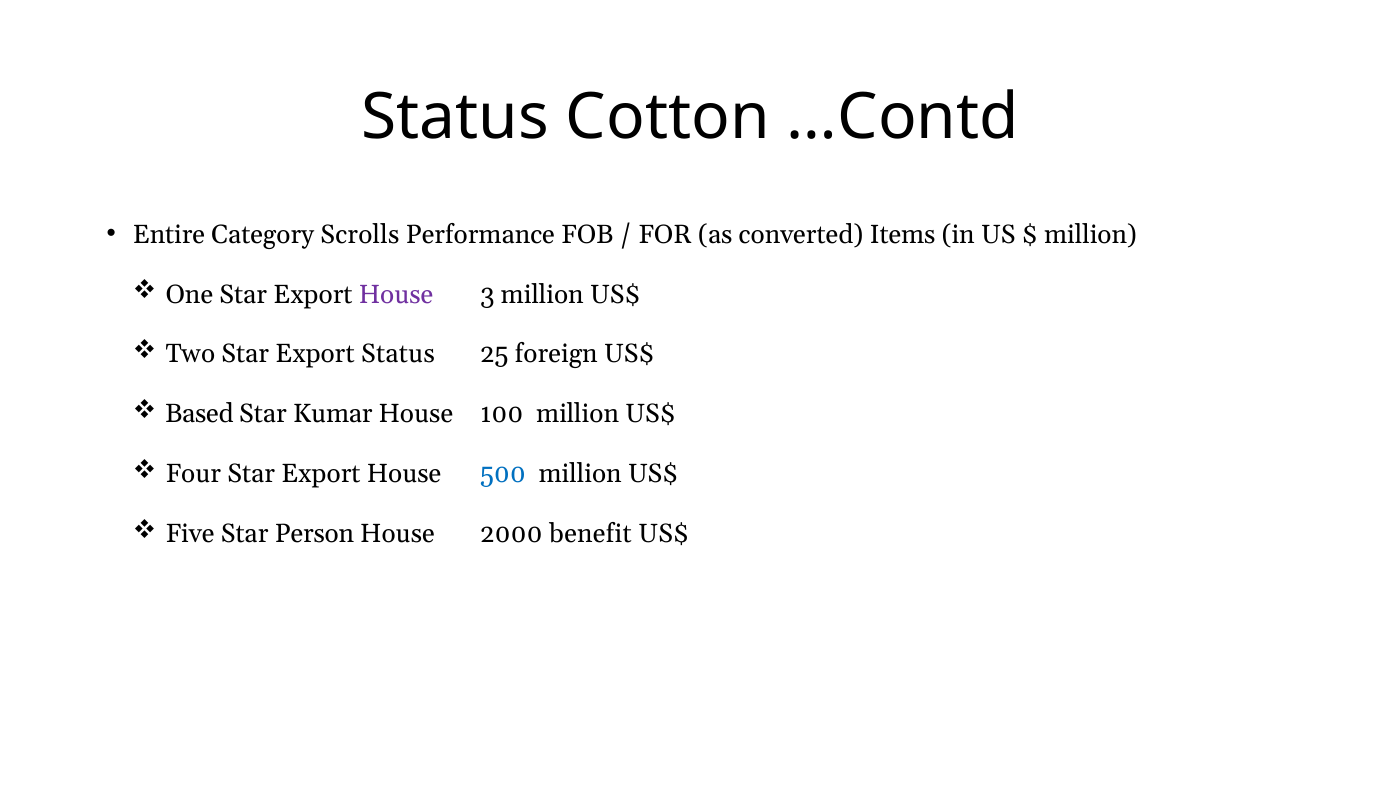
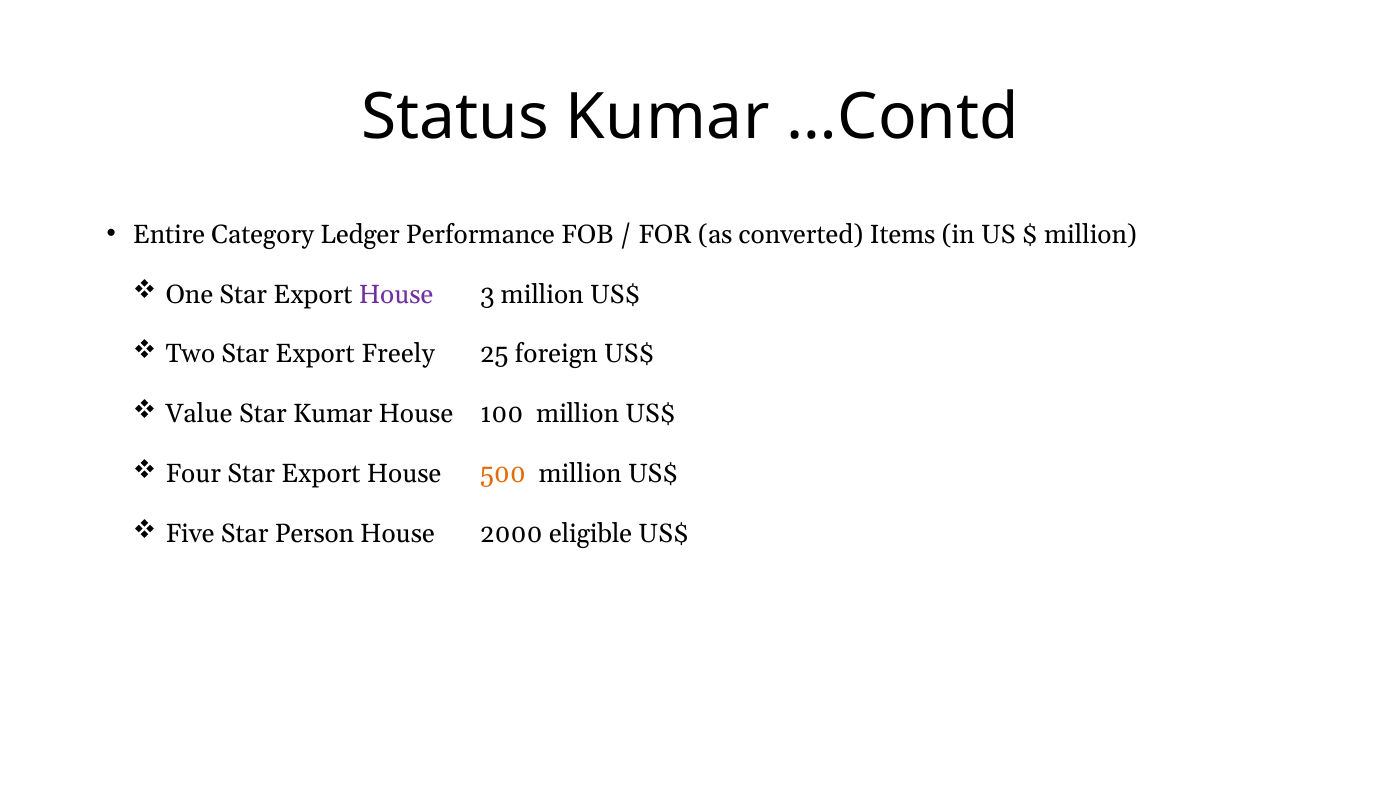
Status Cotton: Cotton -> Kumar (668, 117)
Scrolls: Scrolls -> Ledger (360, 234)
Export Status: Status -> Freely (398, 354)
Based: Based -> Value (199, 414)
500 colour: blue -> orange (503, 474)
benefit: benefit -> eligible (591, 534)
